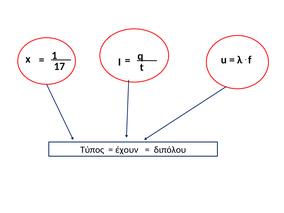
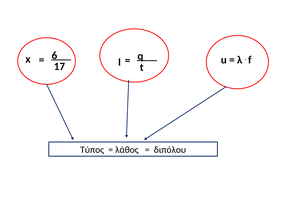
1: 1 -> 6 (54, 55)
έχουν: έχουν -> λάθος (127, 150)
